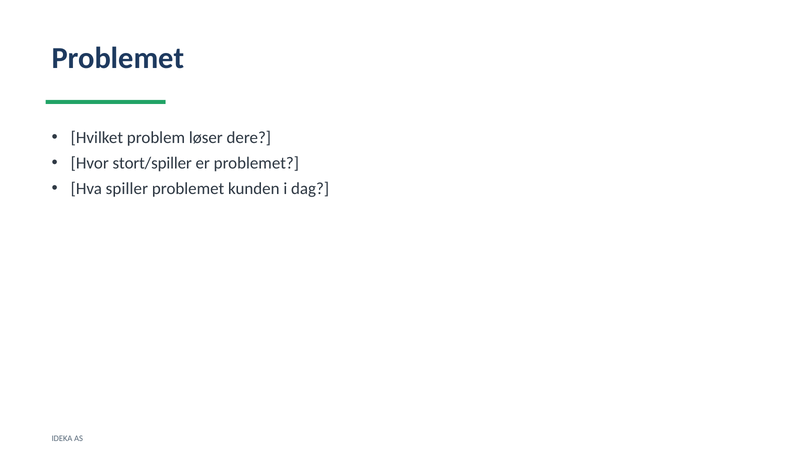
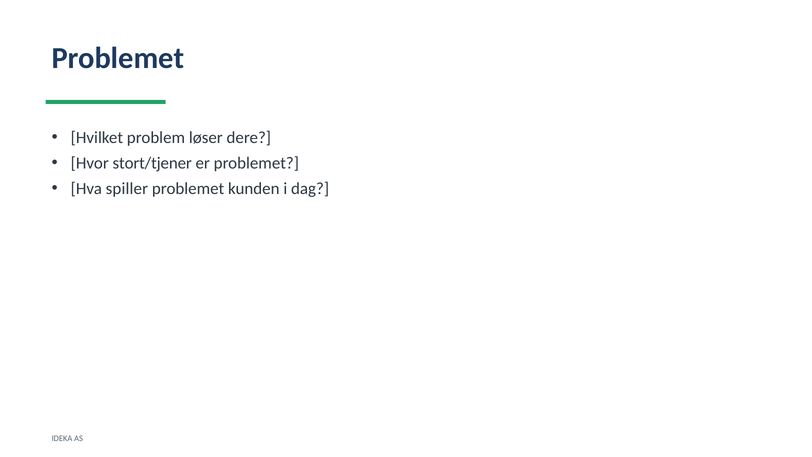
stort/spiller: stort/spiller -> stort/tjener (152, 163)
